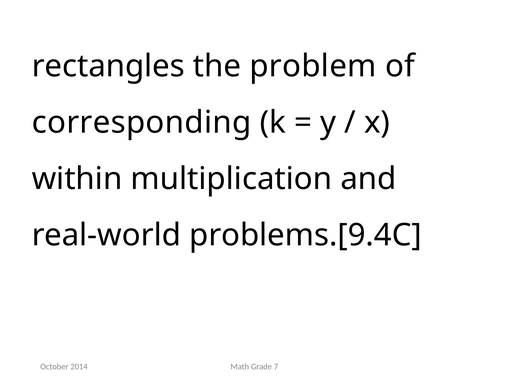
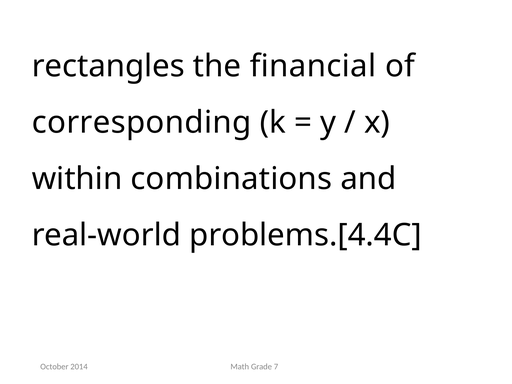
problem: problem -> financial (313, 66)
multiplication: multiplication -> combinations (231, 179)
problems.[9.4C: problems.[9.4C -> problems.[4.4C (305, 235)
